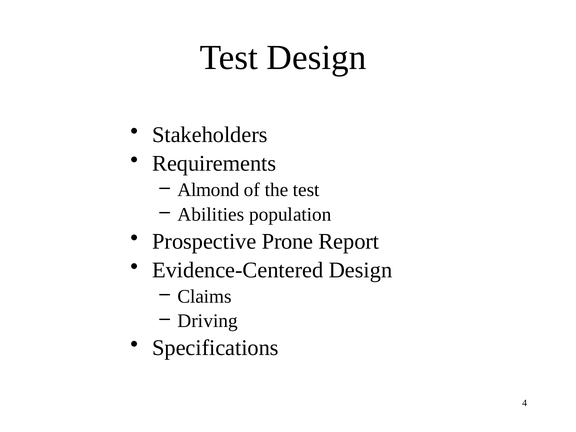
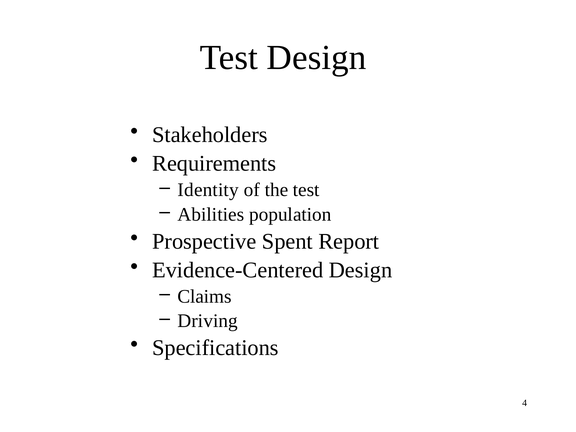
Almond: Almond -> Identity (208, 190)
Prone: Prone -> Spent (287, 241)
